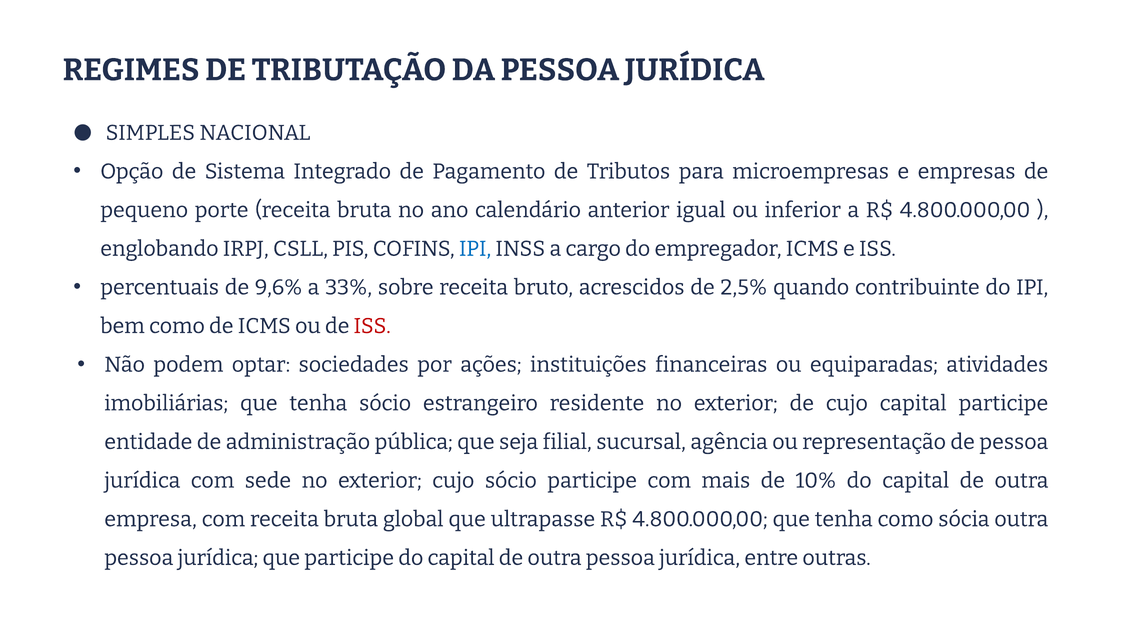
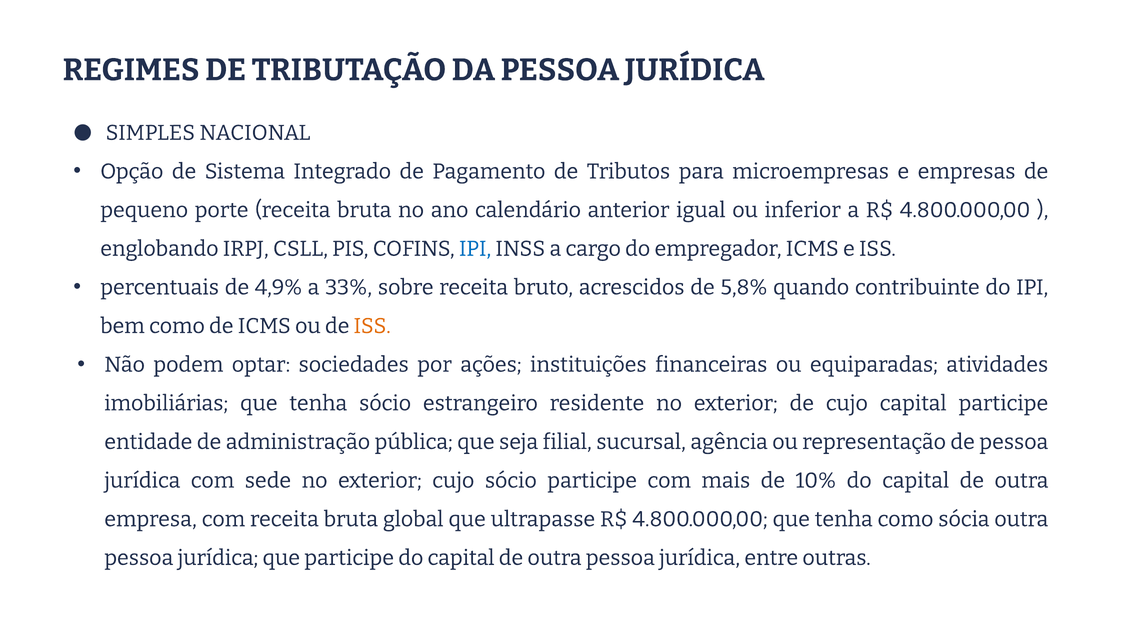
9,6%: 9,6% -> 4,9% (278, 287)
2,5%: 2,5% -> 5,8% (744, 287)
ISS colour: red -> orange (372, 326)
